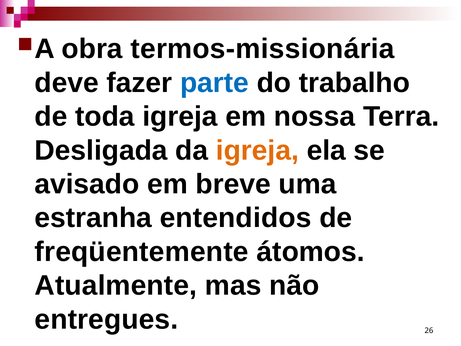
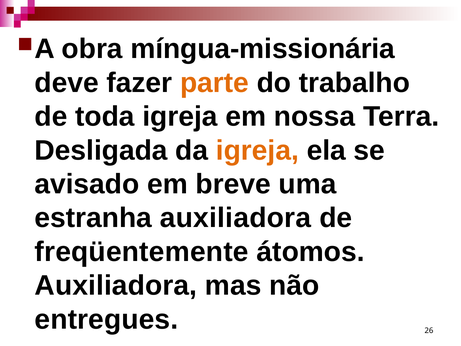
termos-missionária: termos-missionária -> míngua-missionária (263, 49)
parte colour: blue -> orange (214, 83)
estranha entendidos: entendidos -> auxiliadora (235, 218)
Atualmente: Atualmente -> Auxiliadora (116, 285)
